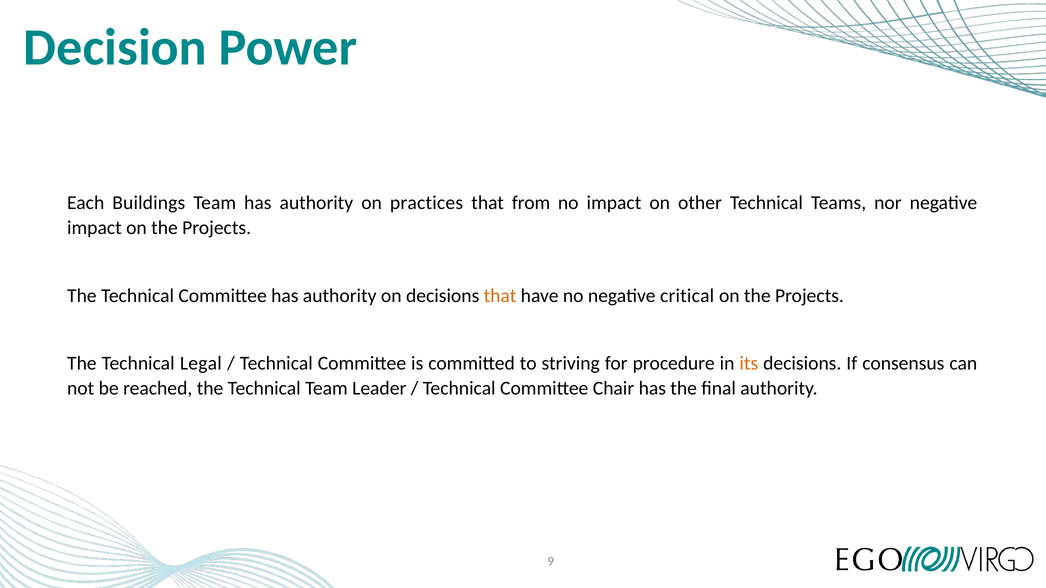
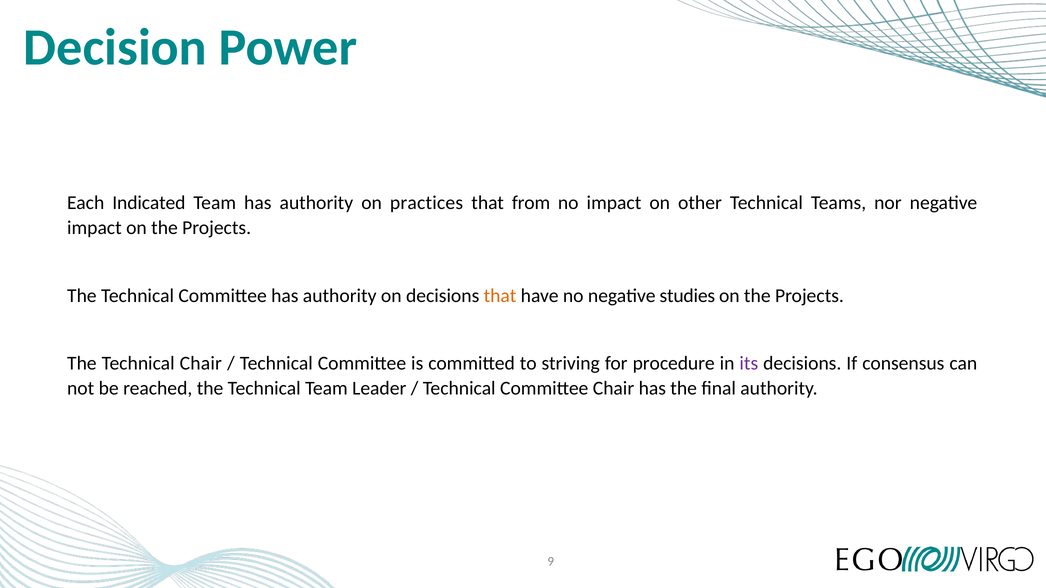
Buildings: Buildings -> Indicated (149, 203)
critical: critical -> studies (687, 296)
Technical Legal: Legal -> Chair (201, 364)
its colour: orange -> purple (749, 364)
